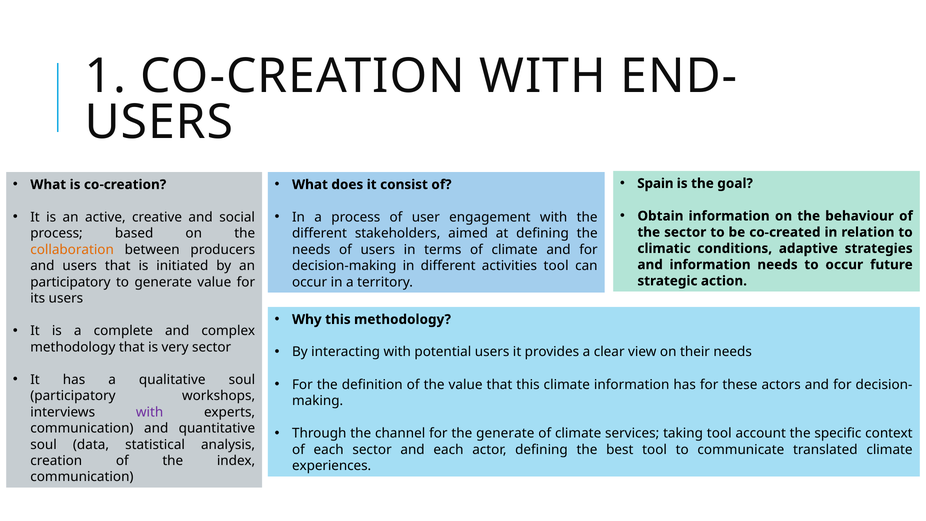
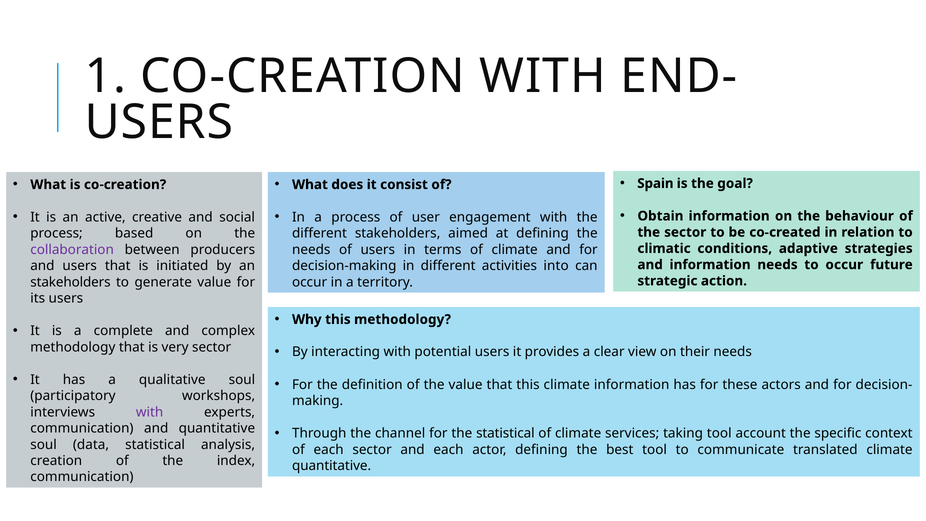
collaboration colour: orange -> purple (72, 250)
activities tool: tool -> into (556, 266)
participatory: participatory -> stakeholders (70, 282)
the generate: generate -> statistical (505, 433)
experiences: experiences -> quantitative (332, 466)
